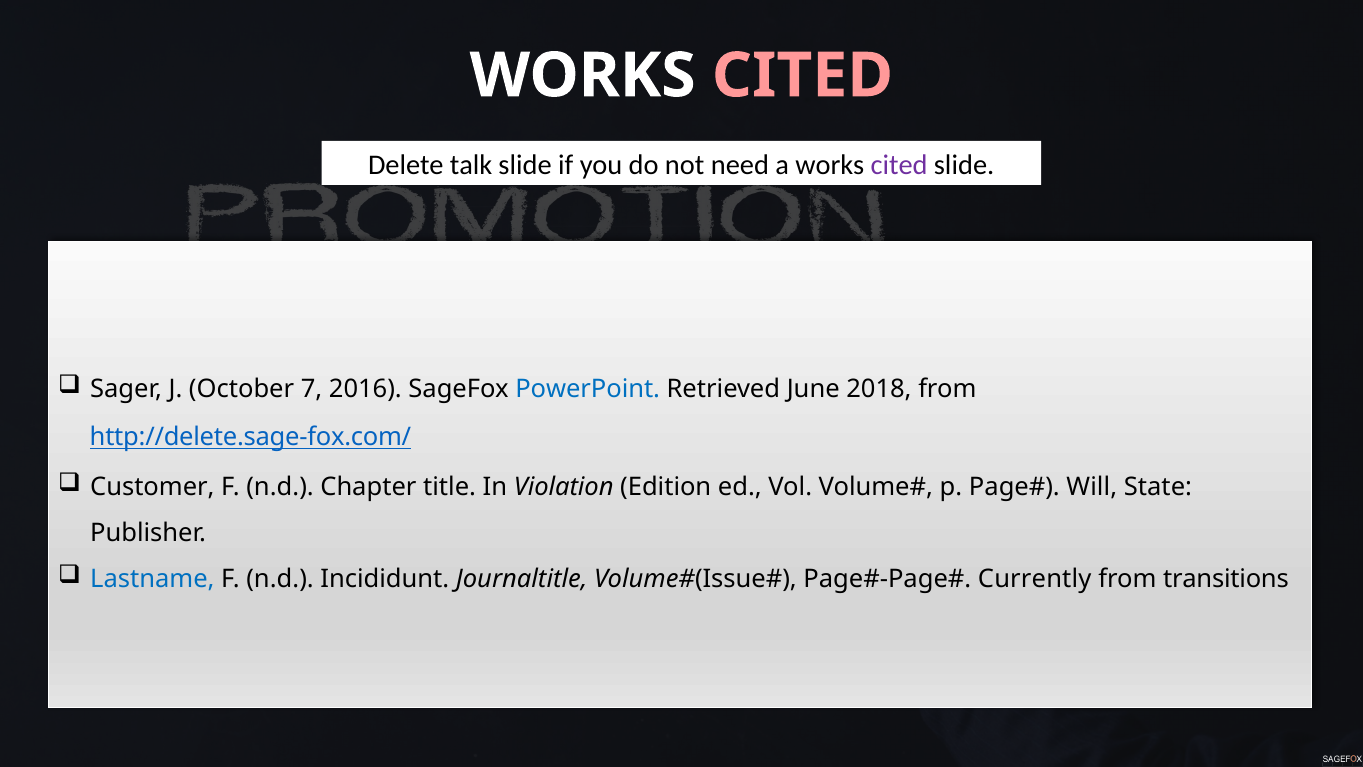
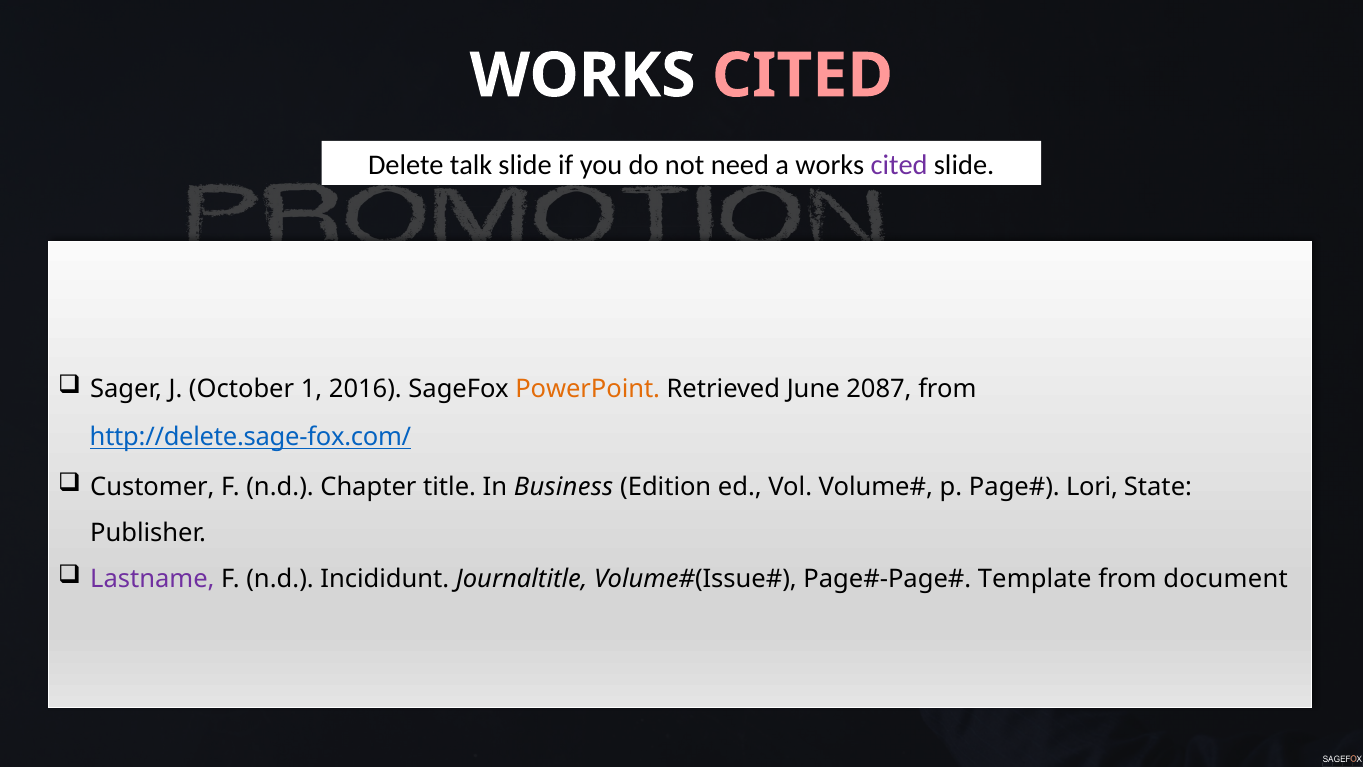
7: 7 -> 1 (312, 389)
PowerPoint colour: blue -> orange (588, 389)
2018: 2018 -> 2087 (879, 389)
Violation: Violation -> Business (564, 487)
Will: Will -> Lori (1092, 487)
Lastname colour: blue -> purple (152, 579)
Currently: Currently -> Template (1035, 579)
transitions: transitions -> document (1226, 579)
